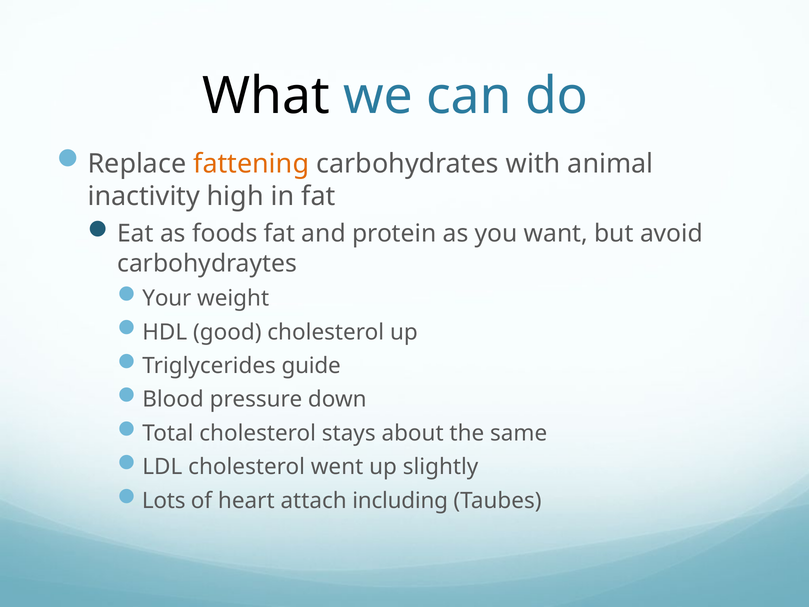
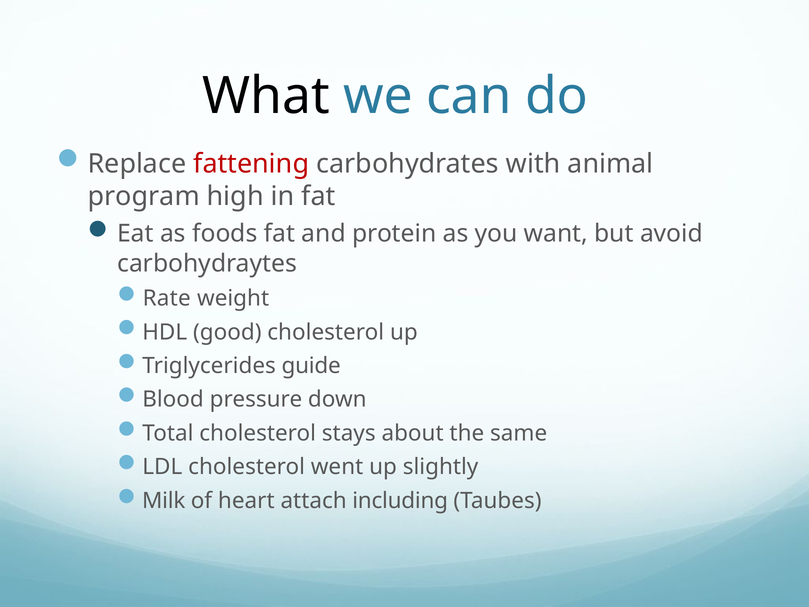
fattening colour: orange -> red (251, 164)
inactivity: inactivity -> program (144, 196)
Your: Your -> Rate (167, 298)
Lots: Lots -> Milk (164, 501)
